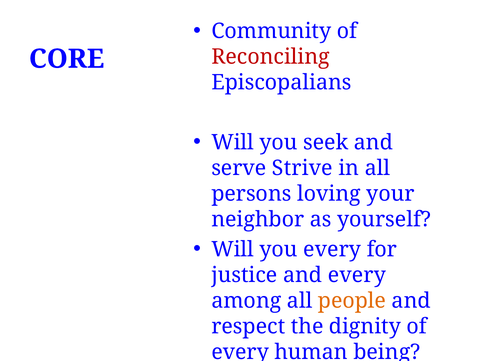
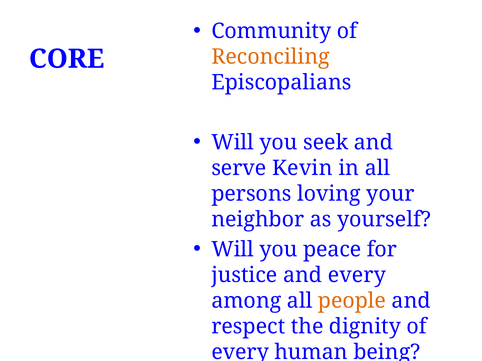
Reconciling colour: red -> orange (271, 57)
Strive: Strive -> Kevin (302, 168)
you every: every -> peace (332, 250)
